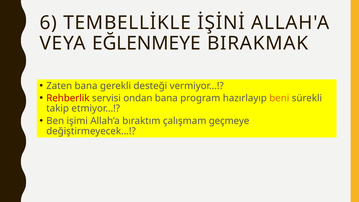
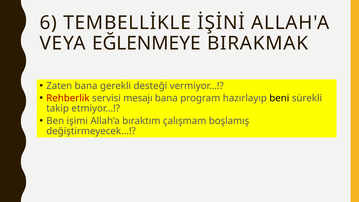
ondan: ondan -> mesajı (138, 98)
beni colour: orange -> black (279, 98)
geçmeye: geçmeye -> boşlamış (229, 121)
